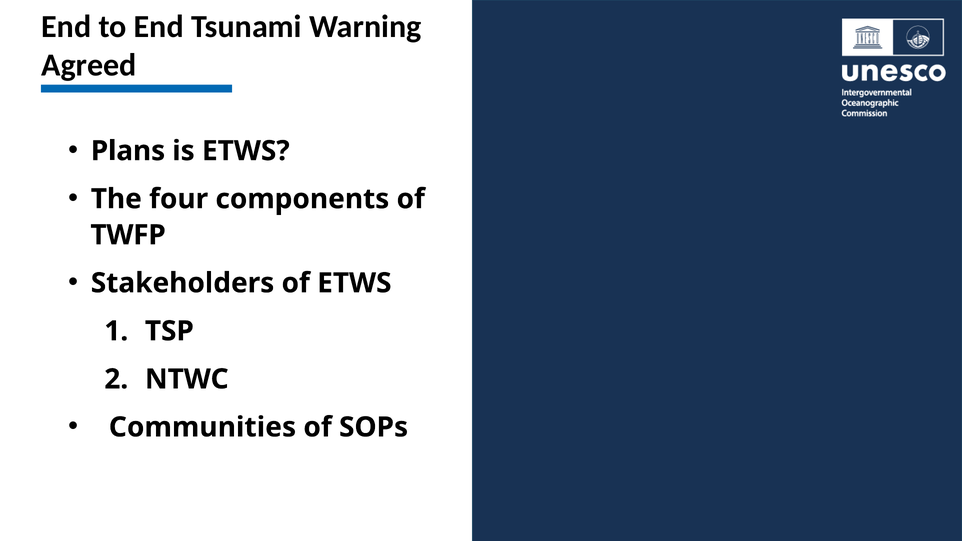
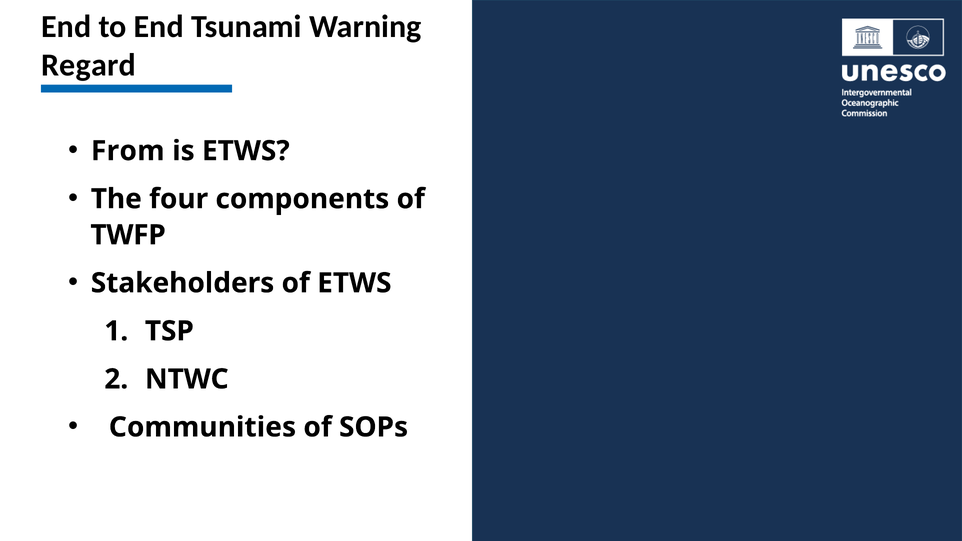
Agreed: Agreed -> Regard (89, 65)
Plans: Plans -> From (128, 151)
